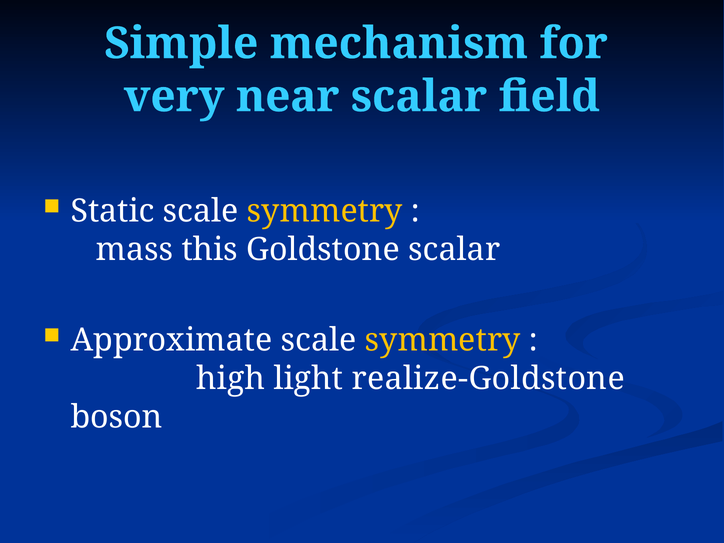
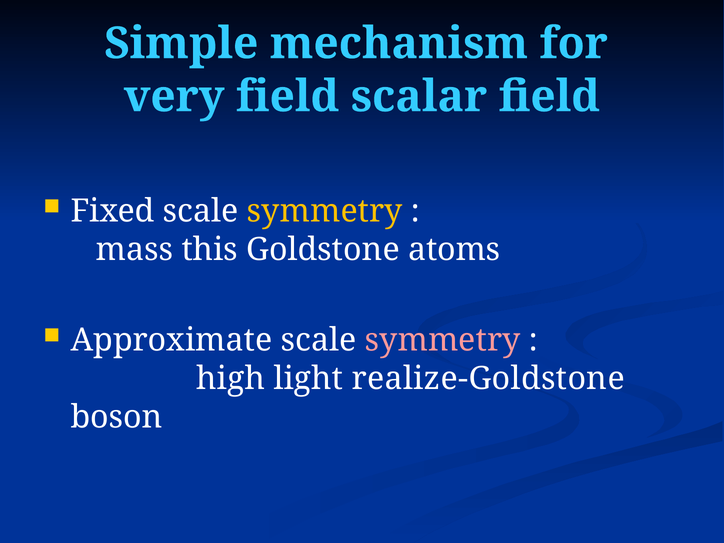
very near: near -> field (288, 97)
Static: Static -> Fixed (113, 211)
Goldstone scalar: scalar -> atoms (454, 250)
symmetry colour: yellow -> pink (443, 340)
